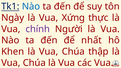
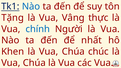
Ngày: Ngày -> Tặng (13, 18)
Xứng: Xứng -> Vâng (73, 18)
chính colour: purple -> blue (38, 29)
thập: thập -> chúc (98, 52)
